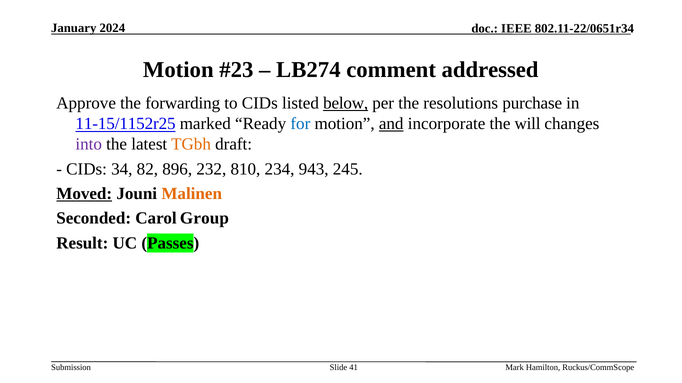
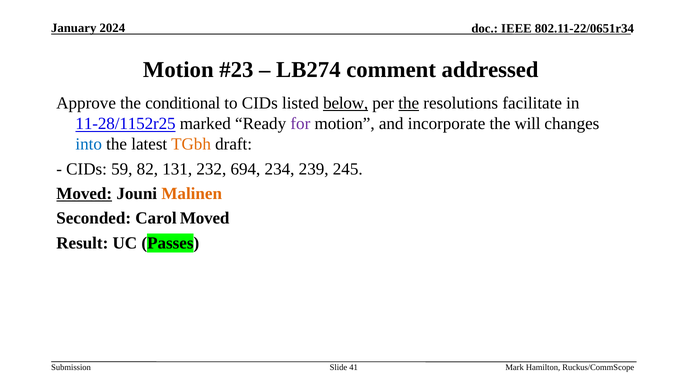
forwarding: forwarding -> conditional (183, 104)
the underline: none -> present (409, 104)
purchase: purchase -> facilitate (532, 104)
11-15/1152r25: 11-15/1152r25 -> 11-28/1152r25 (126, 124)
for colour: blue -> purple (300, 124)
and underline: present -> none (391, 124)
into colour: purple -> blue (89, 144)
34: 34 -> 59 (122, 169)
896: 896 -> 131 (177, 169)
810: 810 -> 694 (245, 169)
943: 943 -> 239 (314, 169)
Carol Group: Group -> Moved (205, 219)
